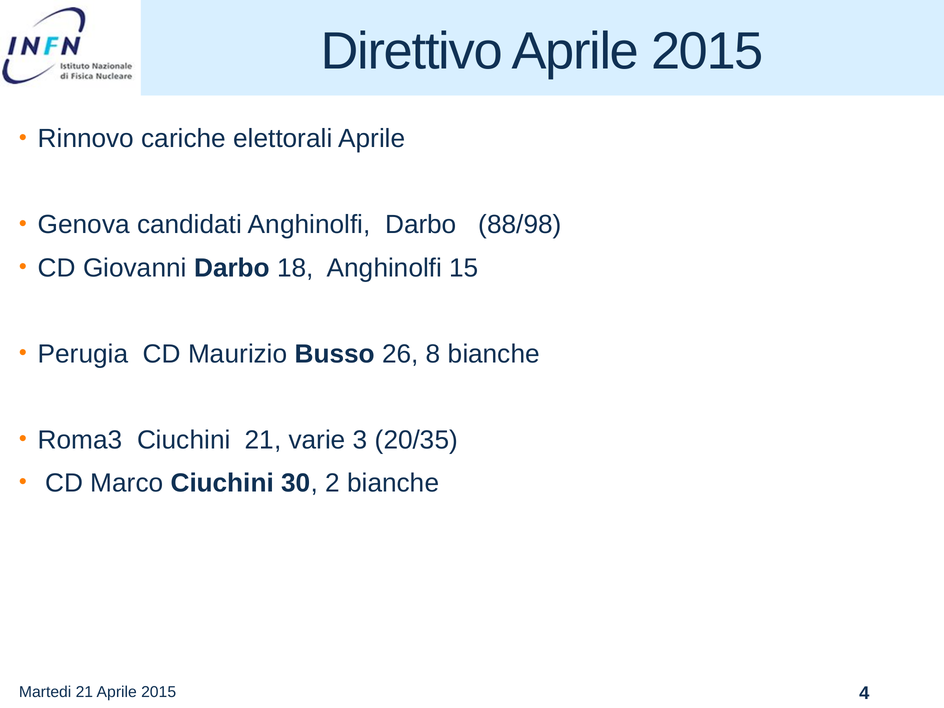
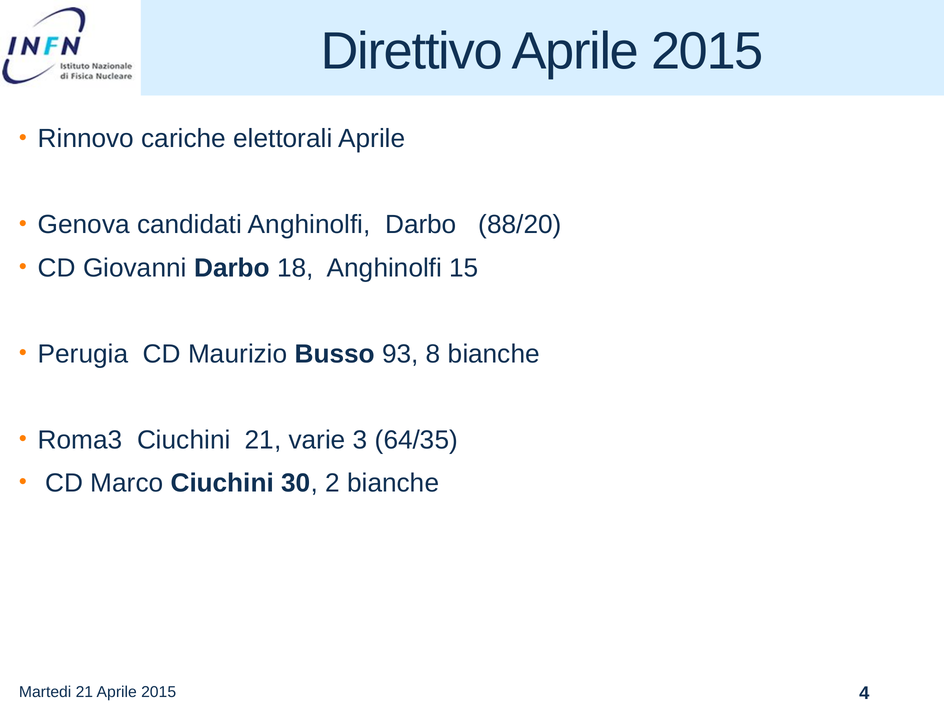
88/98: 88/98 -> 88/20 (520, 225)
26: 26 -> 93 (401, 354)
20/35: 20/35 -> 64/35 (416, 440)
